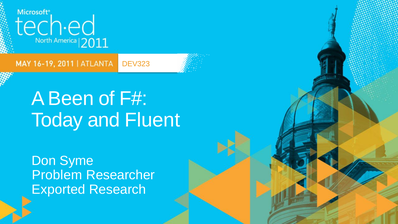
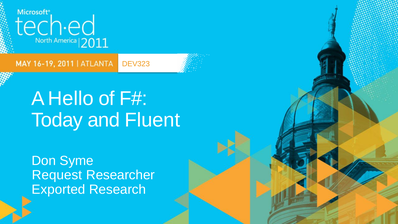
Been: Been -> Hello (71, 99)
Problem: Problem -> Request (57, 175)
